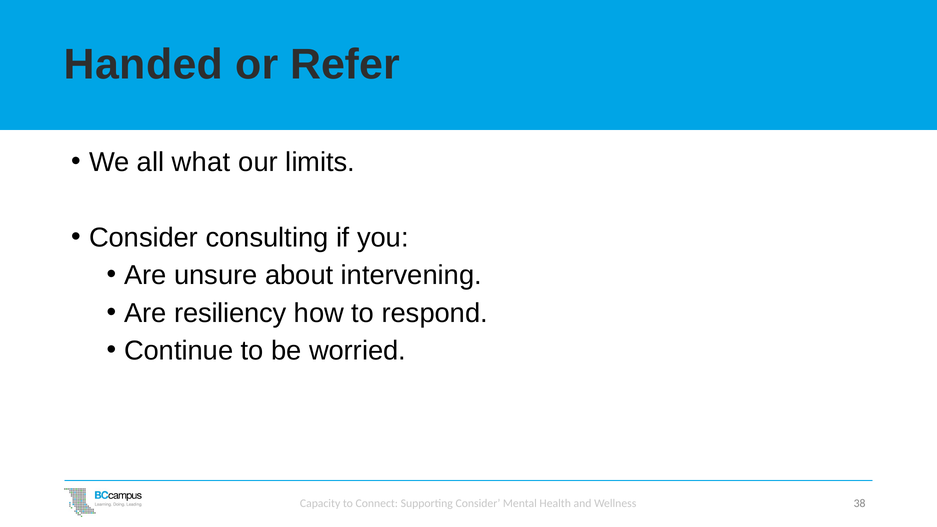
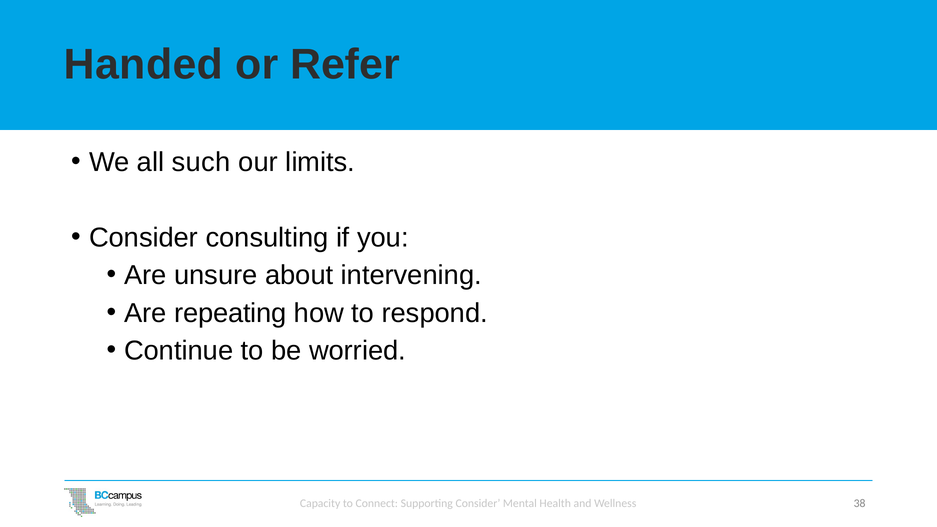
what: what -> such (201, 162)
resiliency: resiliency -> repeating (230, 313)
